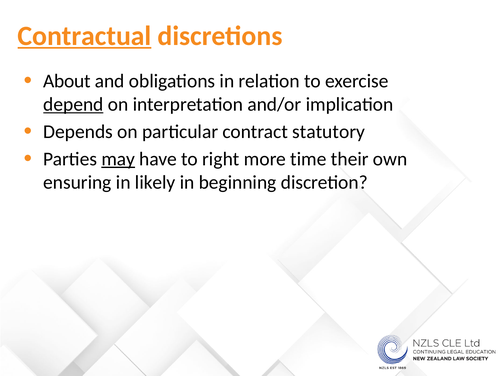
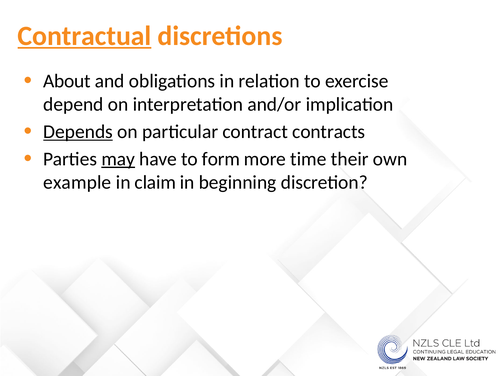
depend underline: present -> none (73, 104)
Depends underline: none -> present (78, 132)
statutory: statutory -> contracts (329, 132)
right: right -> form (221, 159)
ensuring: ensuring -> example (77, 182)
likely: likely -> claim (155, 182)
